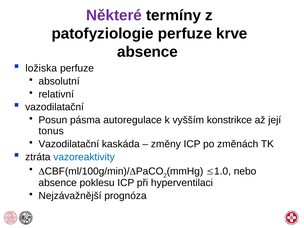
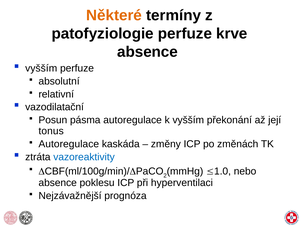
Některé colour: purple -> orange (114, 15)
ložiska: ložiska -> vyšším (41, 68)
konstrikce: konstrikce -> překonání (229, 120)
Vazodilatační: Vazodilatační -> Autoregulace (69, 144)
